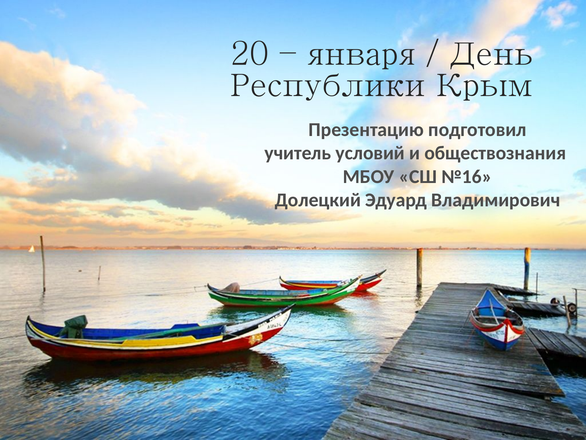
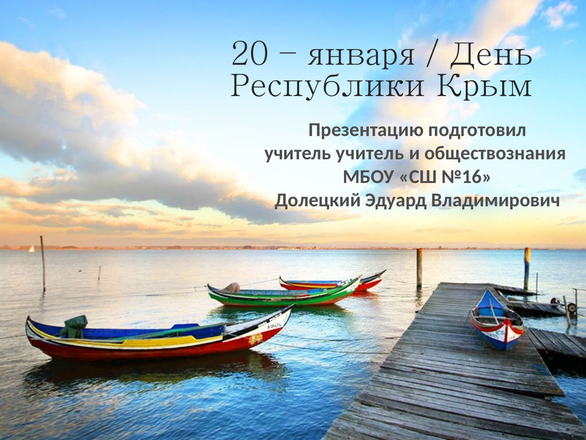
учитель условий: условий -> учитель (370, 153)
